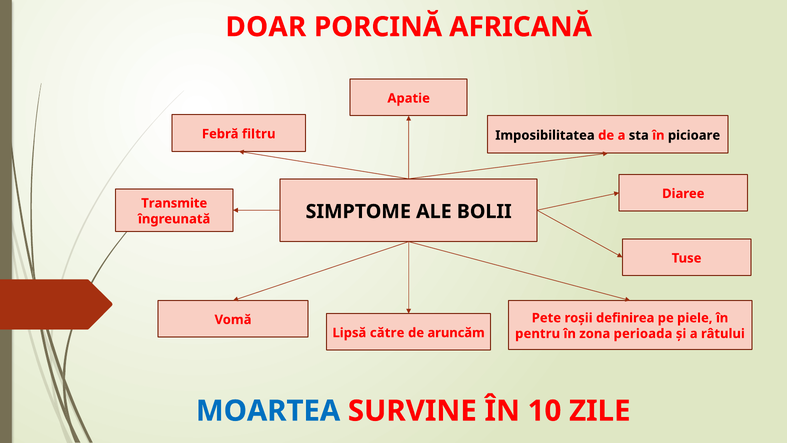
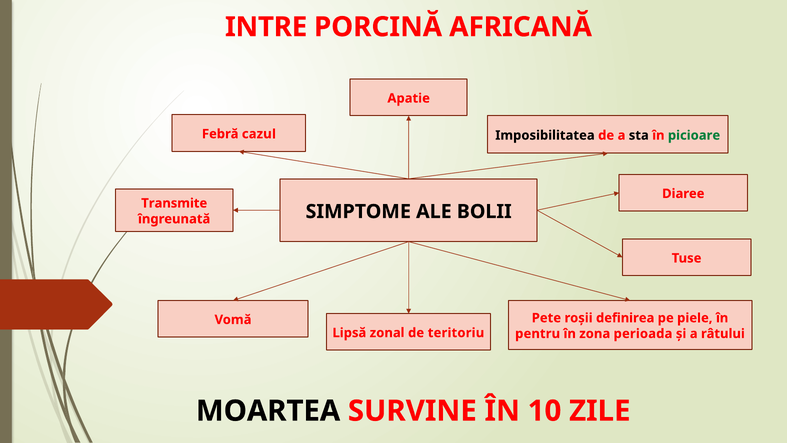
DOAR: DOAR -> INTRE (266, 27)
filtru: filtru -> cazul (259, 134)
picioare colour: black -> green (694, 135)
către: către -> zonal (387, 333)
aruncăm: aruncăm -> teritoriu (456, 333)
MOARTEA colour: blue -> black (268, 411)
